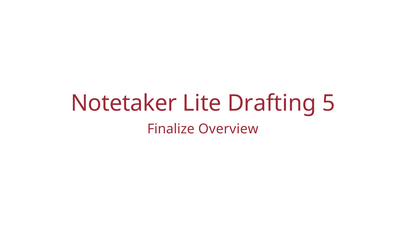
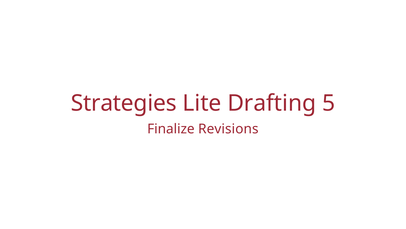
Notetaker: Notetaker -> Strategies (124, 103)
Overview: Overview -> Revisions (228, 129)
